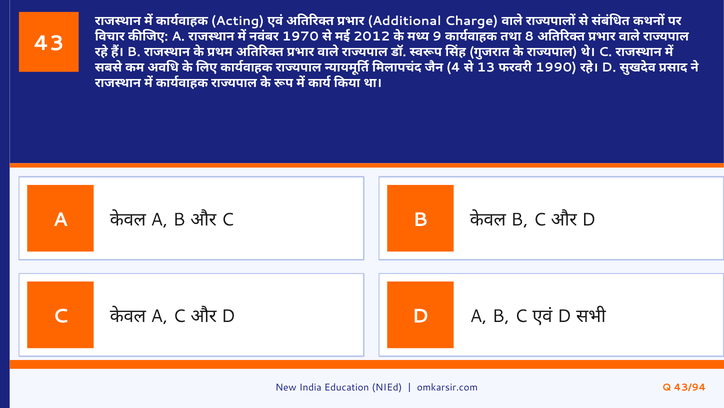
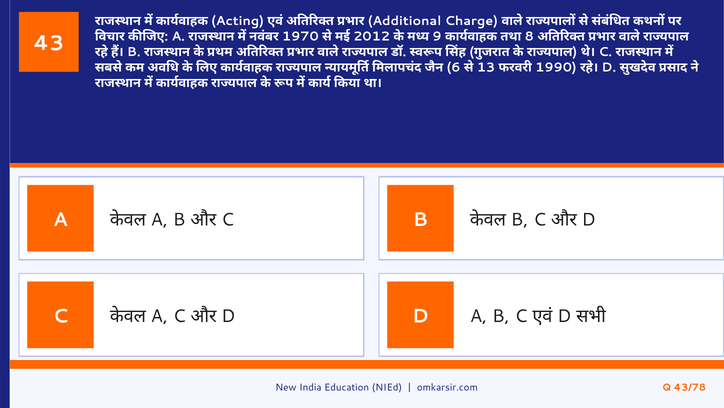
4: 4 -> 6 (454, 67)
43/94: 43/94 -> 43/78 (690, 387)
